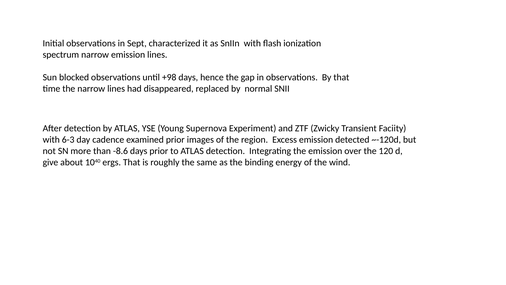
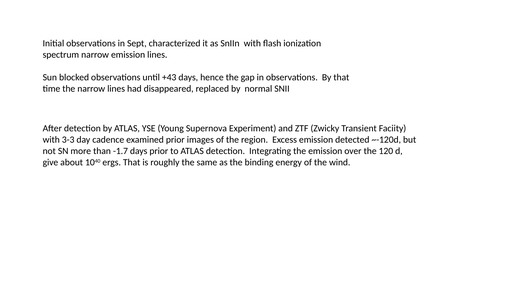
+98: +98 -> +43 (169, 77)
6-3: 6-3 -> 3-3 (68, 139)
-8.6: -8.6 -> -1.7 (120, 151)
